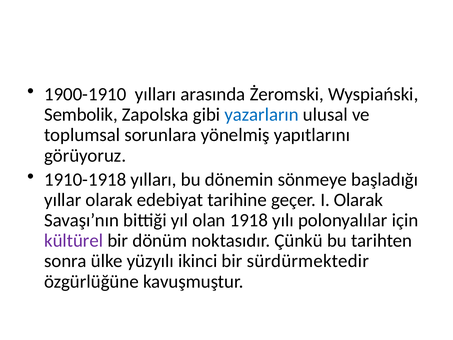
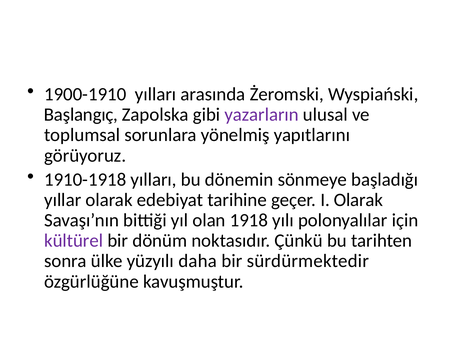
Sembolik: Sembolik -> Başlangıç (81, 115)
yazarların colour: blue -> purple (262, 115)
ikinci: ikinci -> daha (198, 261)
